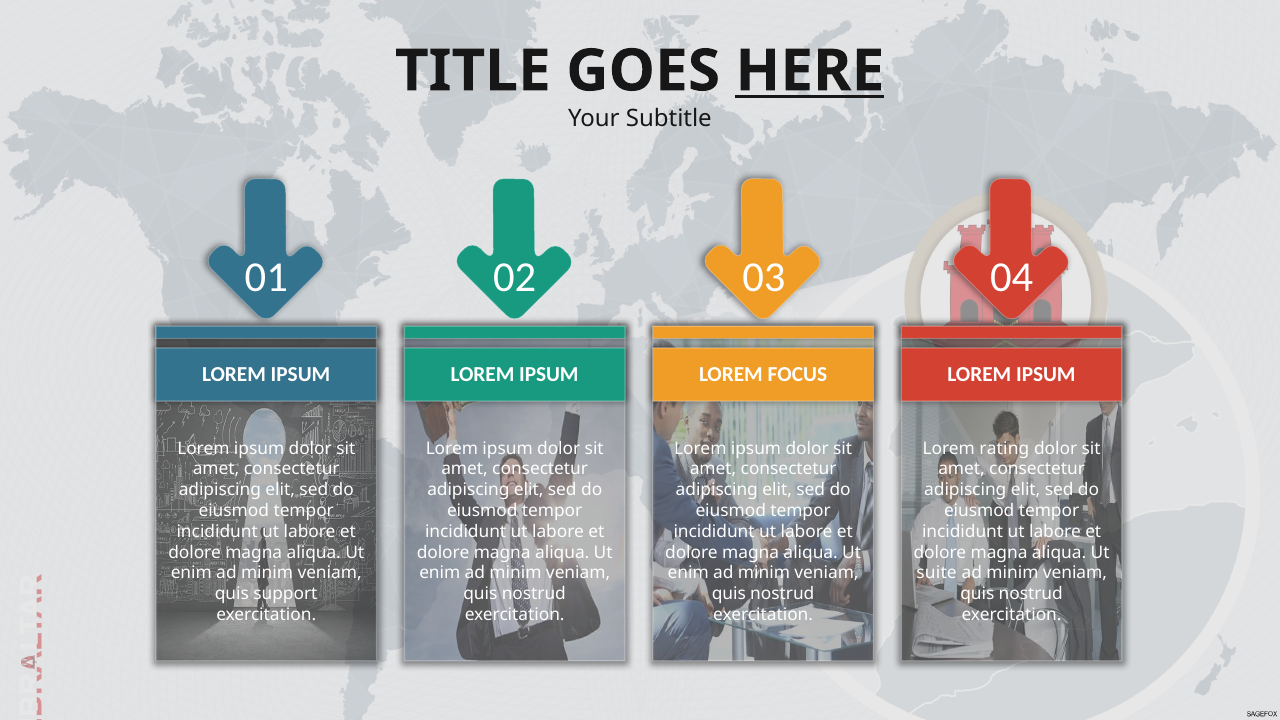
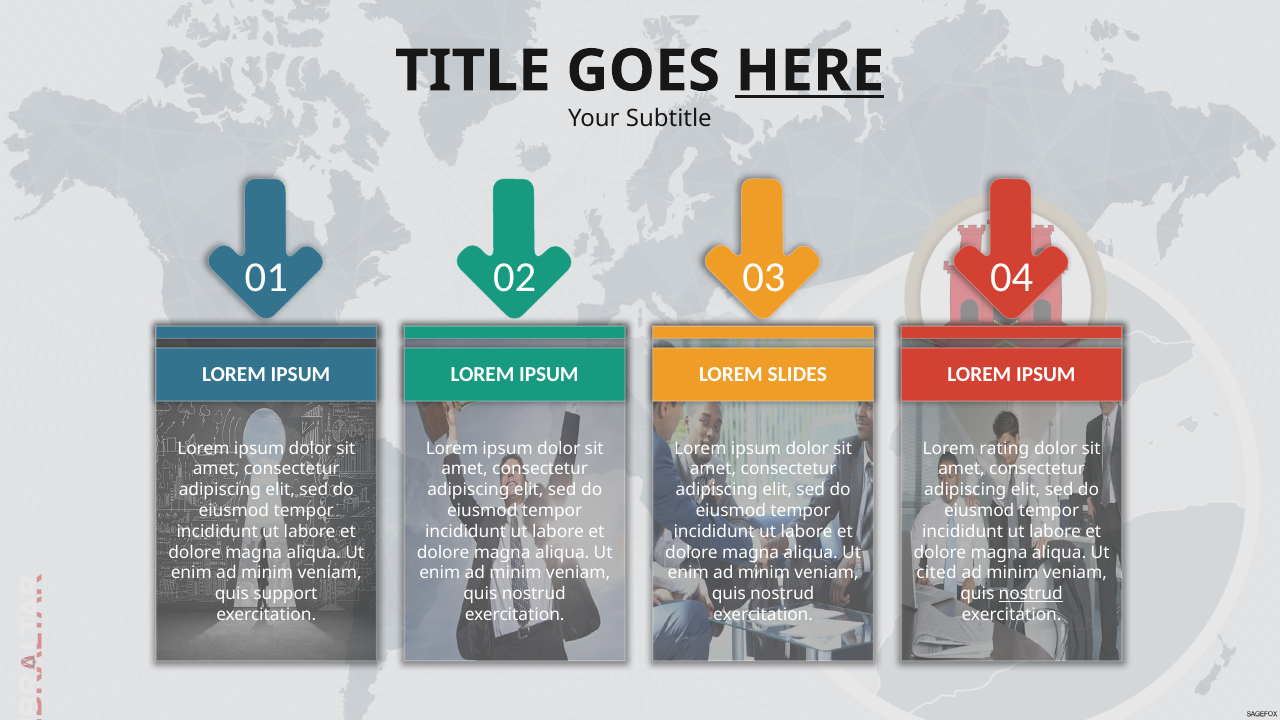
FOCUS: FOCUS -> SLIDES (797, 374)
suite: suite -> cited (937, 573)
nostrud underline: none -> present (1031, 594)
